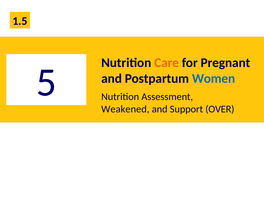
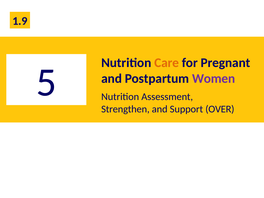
1.5: 1.5 -> 1.9 (20, 21)
Women colour: blue -> purple (214, 78)
Weakened: Weakened -> Strengthen (125, 109)
